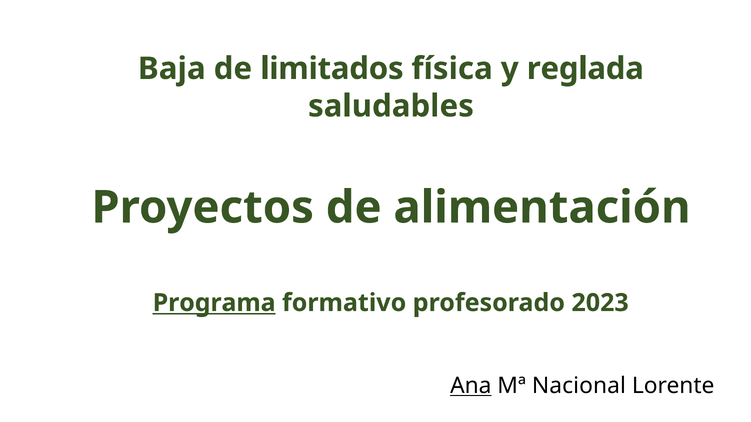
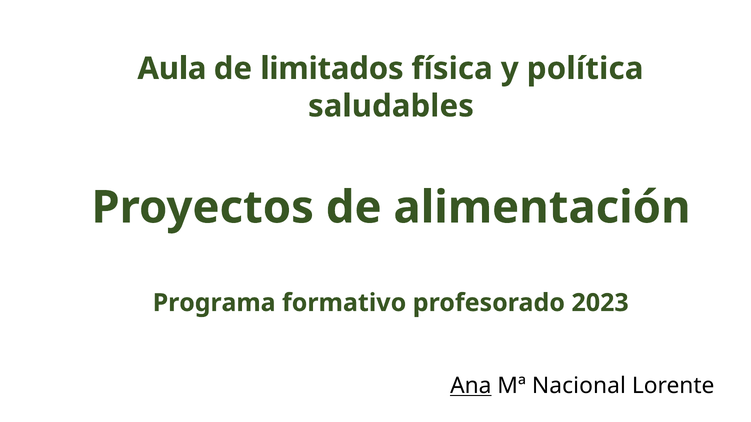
Baja: Baja -> Aula (172, 69)
reglada: reglada -> política (585, 69)
Programa underline: present -> none (214, 303)
